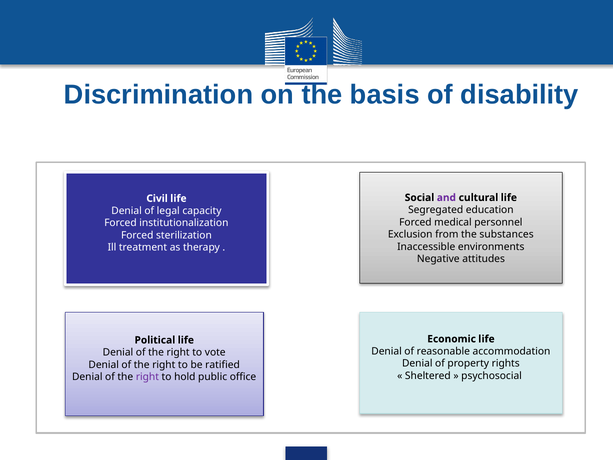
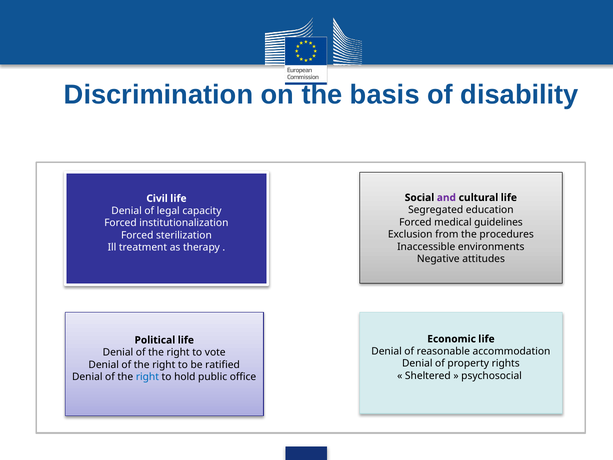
personnel: personnel -> guidelines (498, 222)
substances: substances -> procedures (507, 234)
right colour: purple -> blue (147, 377)
